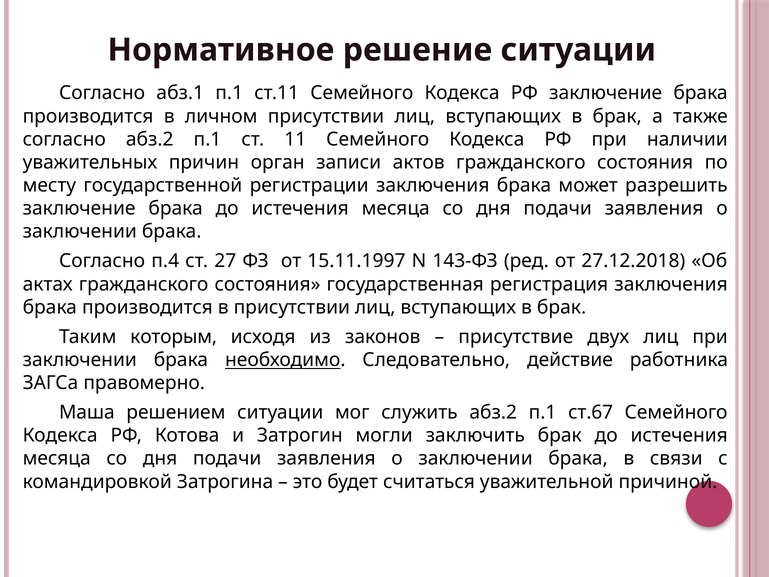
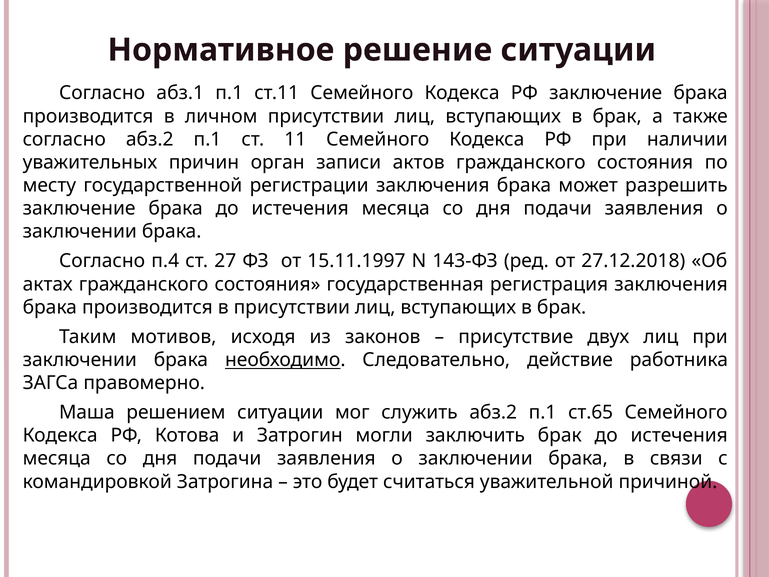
которым: которым -> мотивов (174, 337)
ст.67: ст.67 -> ст.65 (591, 412)
